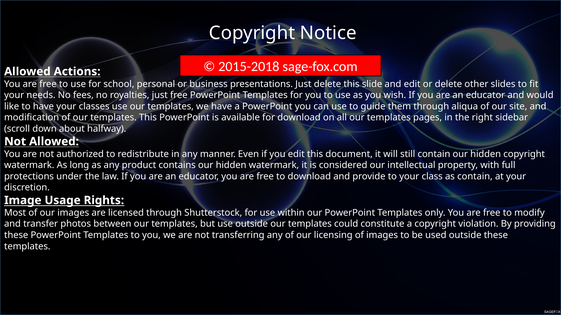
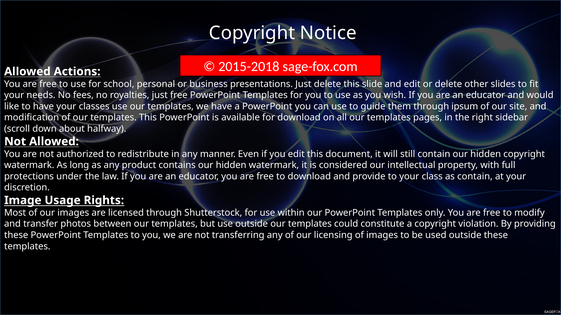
aliqua: aliqua -> ipsum (465, 107)
